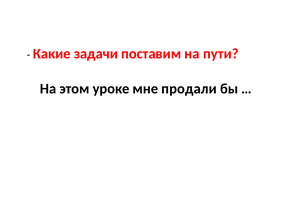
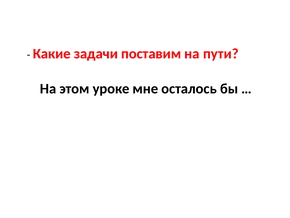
продали: продали -> осталось (189, 88)
